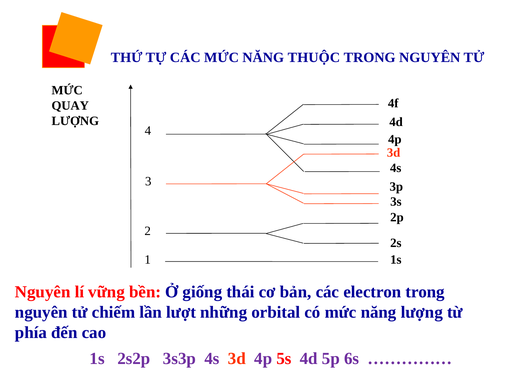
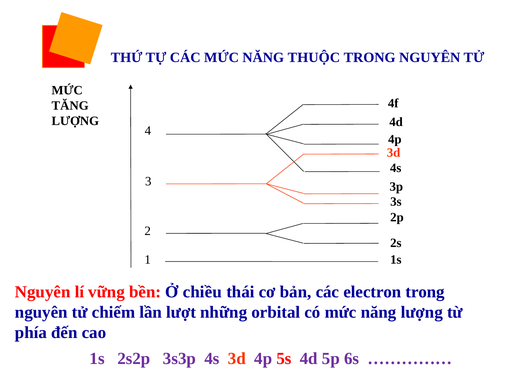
QUAY: QUAY -> TĂNG (70, 106)
giống: giống -> chiều (202, 292)
